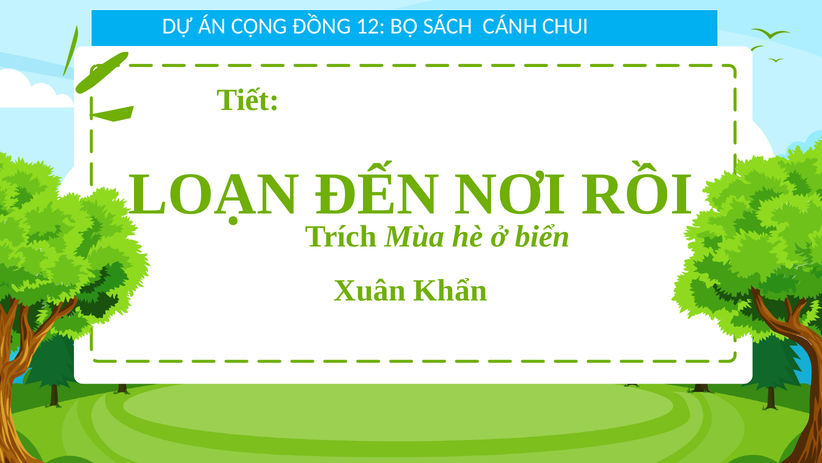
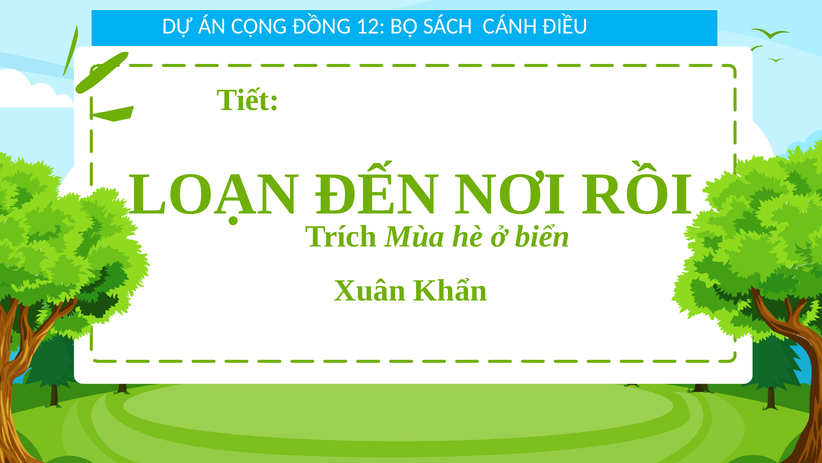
CHUI: CHUI -> ĐIỀU (565, 26)
